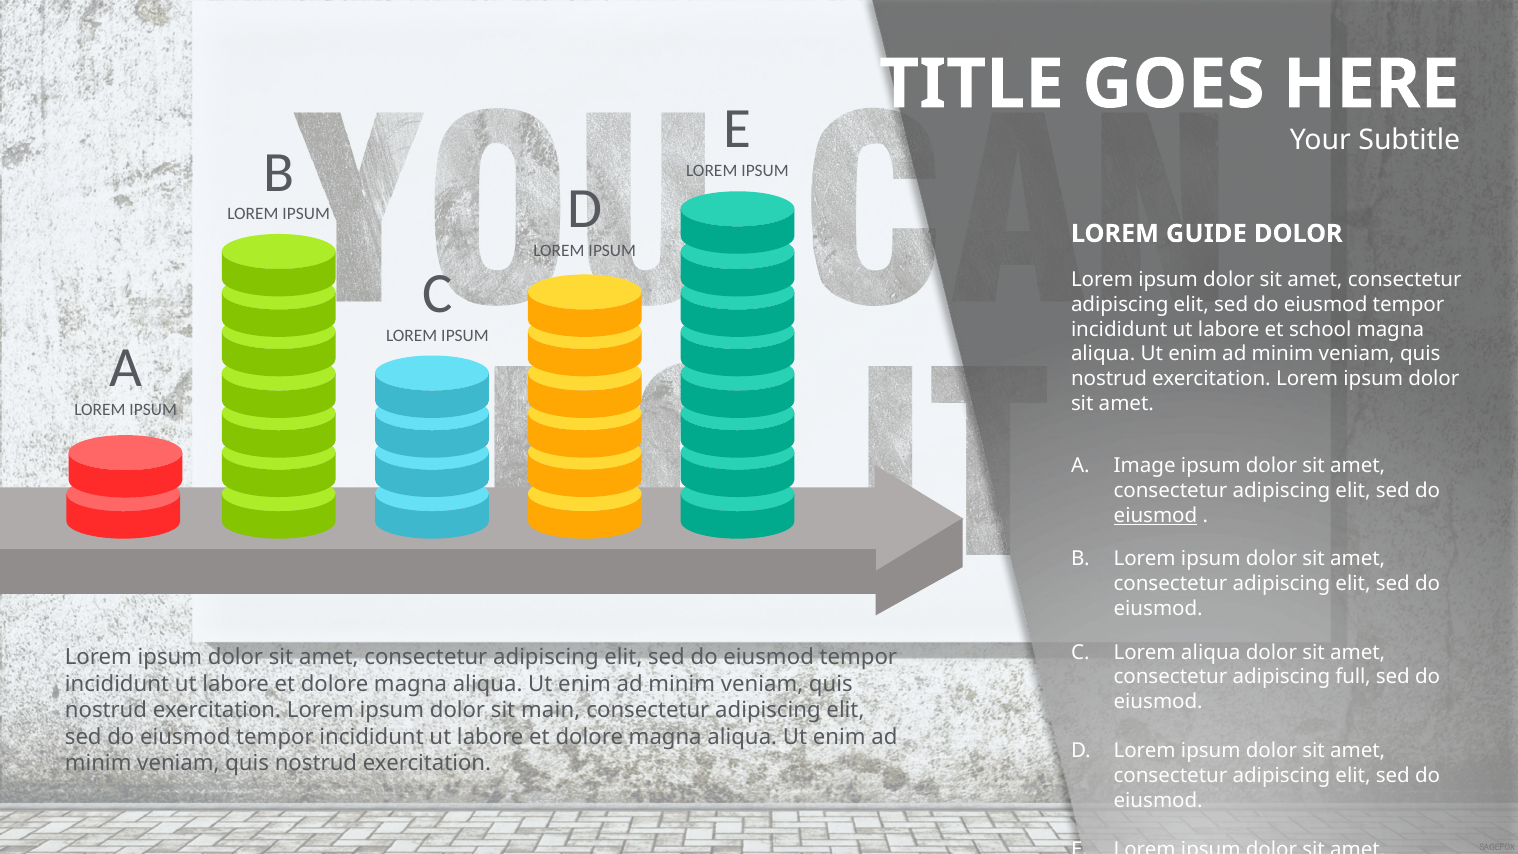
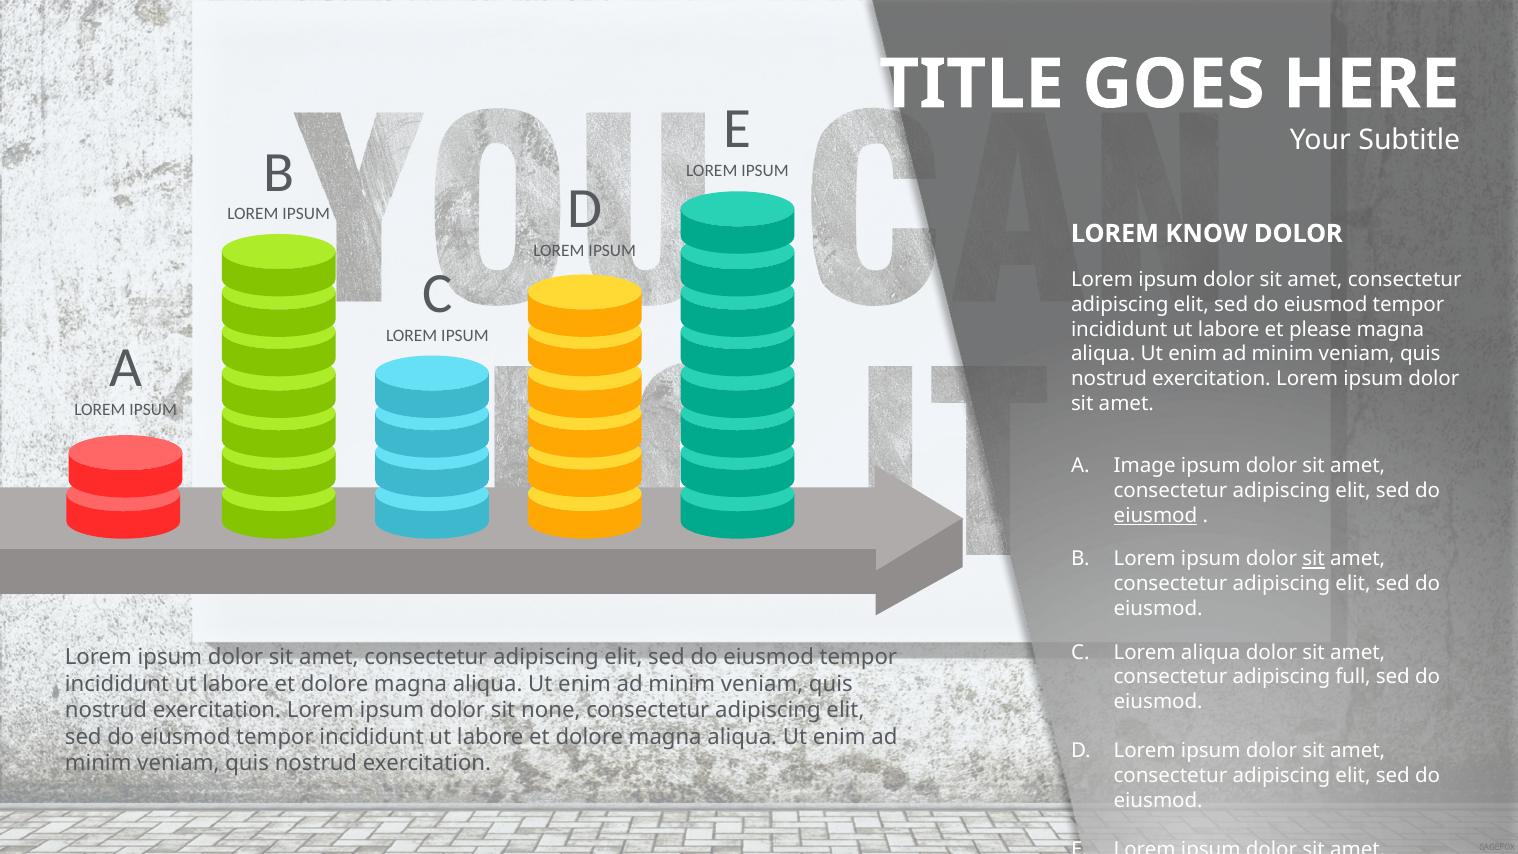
GUIDE: GUIDE -> KNOW (1206, 234)
school: school -> please (1320, 329)
sit underline: none -> present (1314, 559)
main: main -> none (551, 710)
